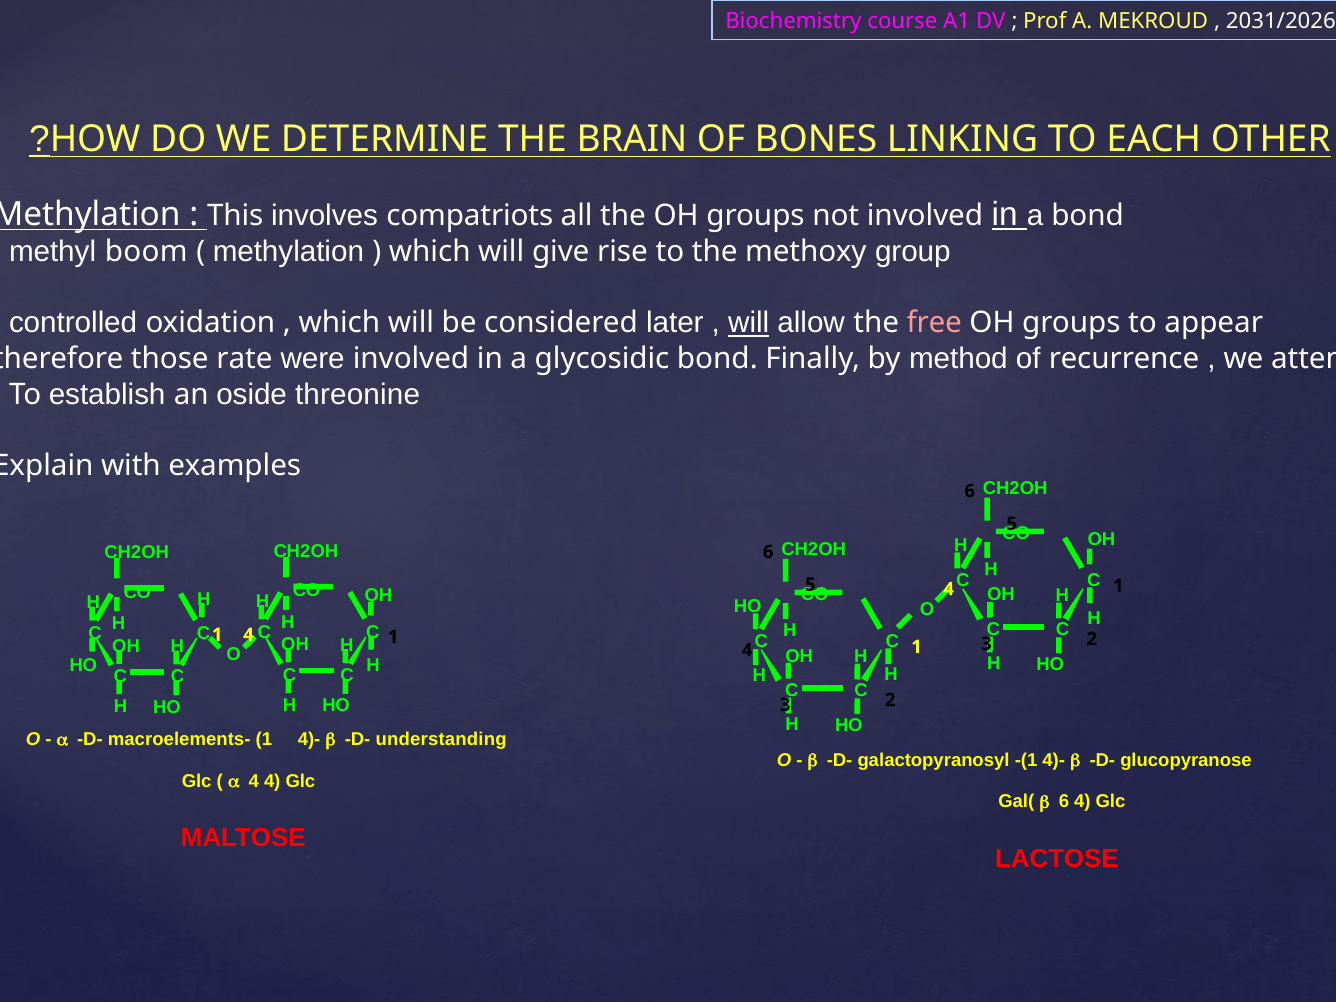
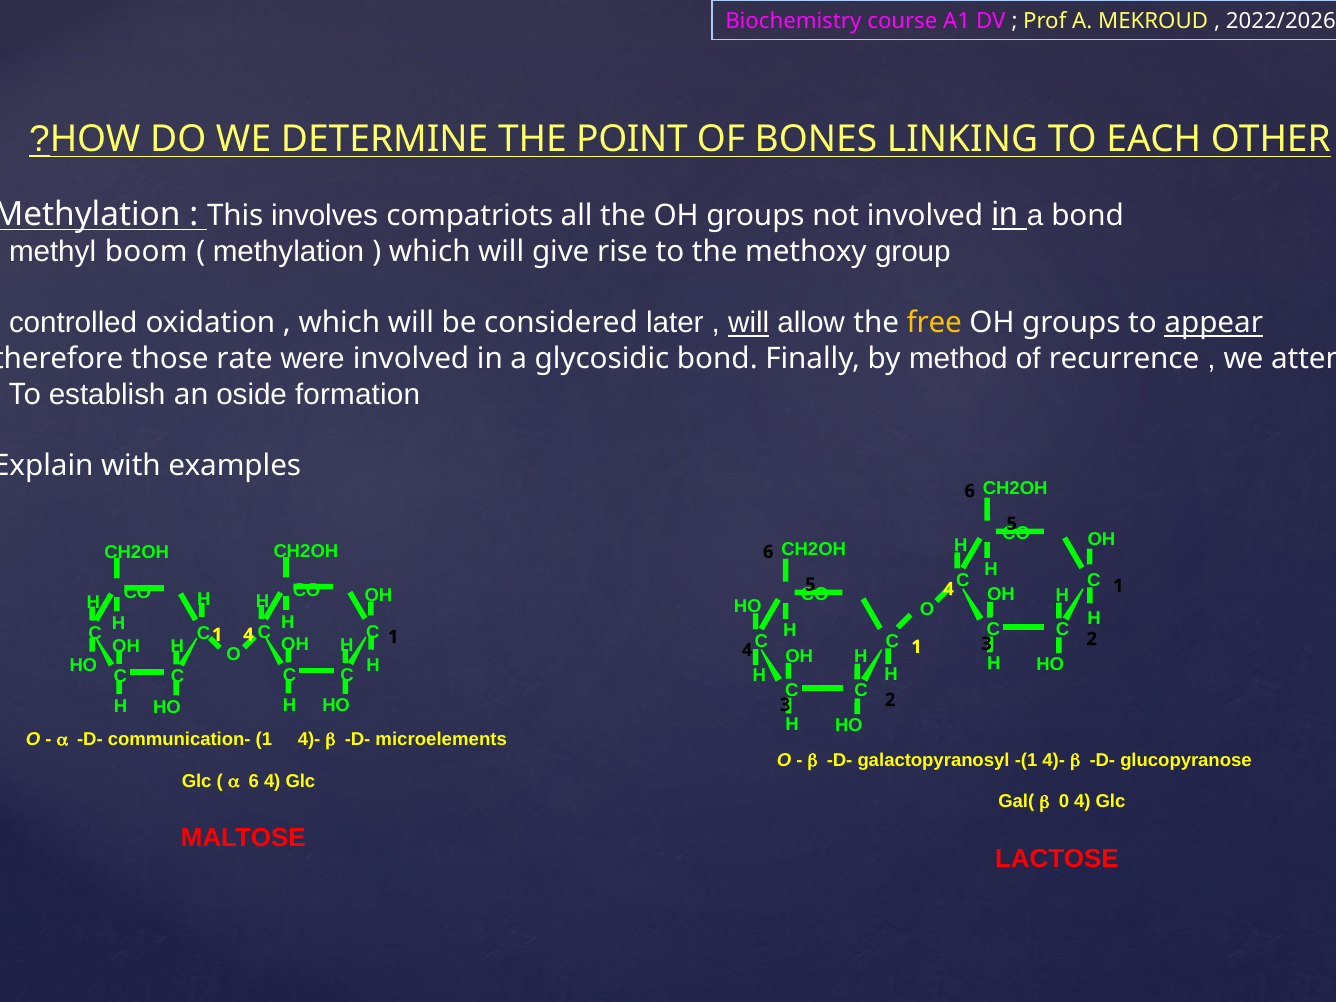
2031/2026: 2031/2026 -> 2022/2026 (1281, 21)
BRAIN: BRAIN -> POINT (632, 140)
free colour: pink -> yellow (934, 323)
appear underline: none -> present (1214, 323)
threonine: threonine -> formation (358, 394)
macroelements-: macroelements- -> communication- (179, 739)
understanding: understanding -> microelements (441, 739)
a 4: 4 -> 6 (254, 781)
b 6: 6 -> 0 (1064, 802)
